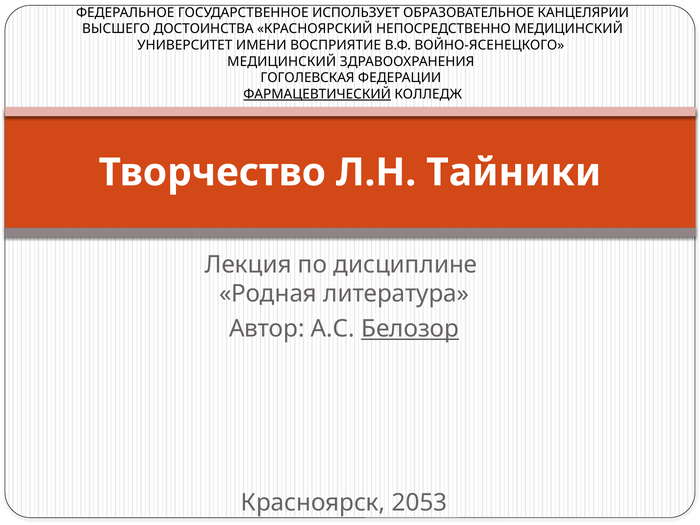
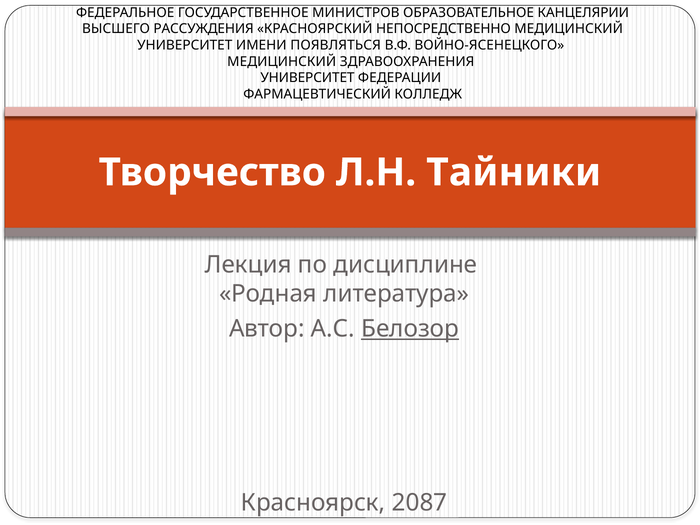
ИСПОЛЬЗУЕТ: ИСПОЛЬЗУЕТ -> МИНИСТРОВ (356, 13)
ДОСТОИНСТВА: ДОСТОИНСТВА -> РАССУЖДЕНИЯ (204, 29)
ВОСПРИЯТИЕ: ВОСПРИЯТИЕ -> ПОЯВЛЯТЬСЯ (336, 45)
ГОГОЛЕВСКАЯ: ГОГОЛЕВСКАЯ -> УНИВЕРСИТЕТ (307, 78)
ФАРМАЦЕВТИЧЕСКИЙ underline: present -> none (317, 94)
2053: 2053 -> 2087 (420, 503)
